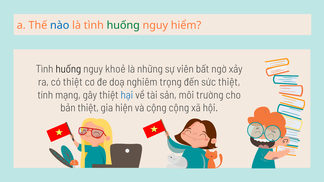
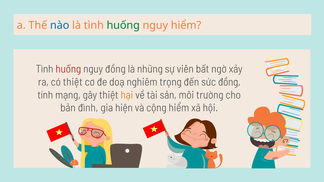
huống colour: black -> red (68, 69)
nguy khoẻ: khoẻ -> đồng (115, 69)
sức thiệt: thiệt -> đồng (229, 82)
hại colour: blue -> orange (127, 95)
bản thiệt: thiệt -> đình (88, 108)
cộng cộng: cộng -> hiểm (179, 108)
